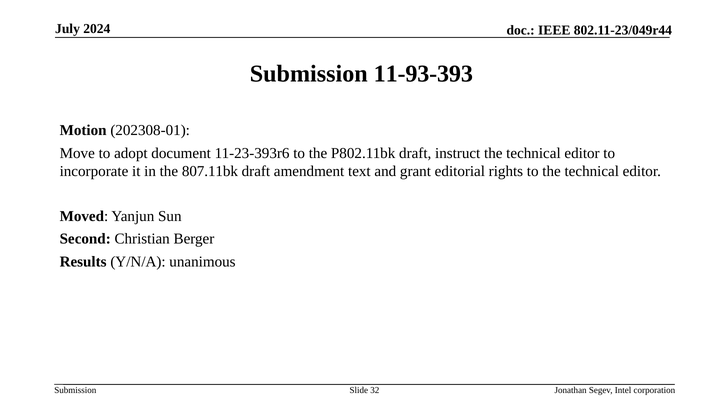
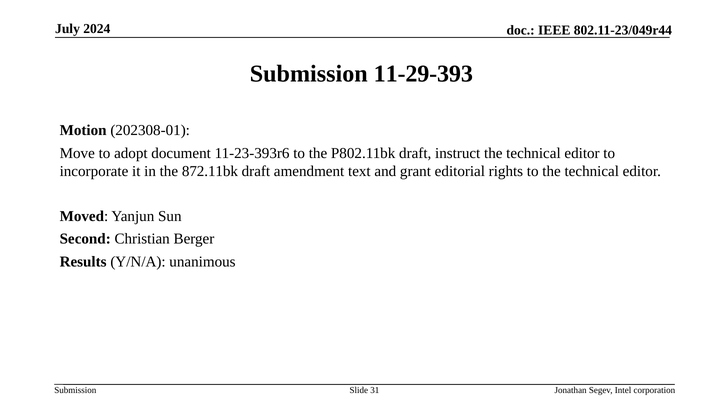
11-93-393: 11-93-393 -> 11-29-393 (423, 74)
807.11bk: 807.11bk -> 872.11bk (210, 171)
32: 32 -> 31 (375, 390)
